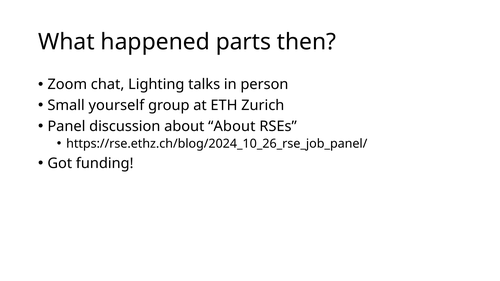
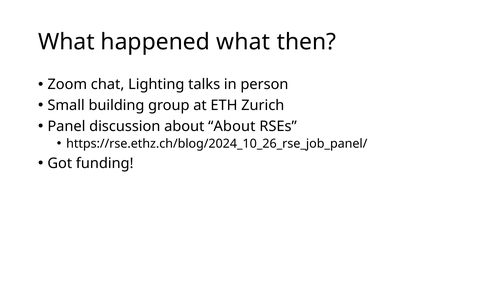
happened parts: parts -> what (243, 42)
yourself: yourself -> building (116, 106)
